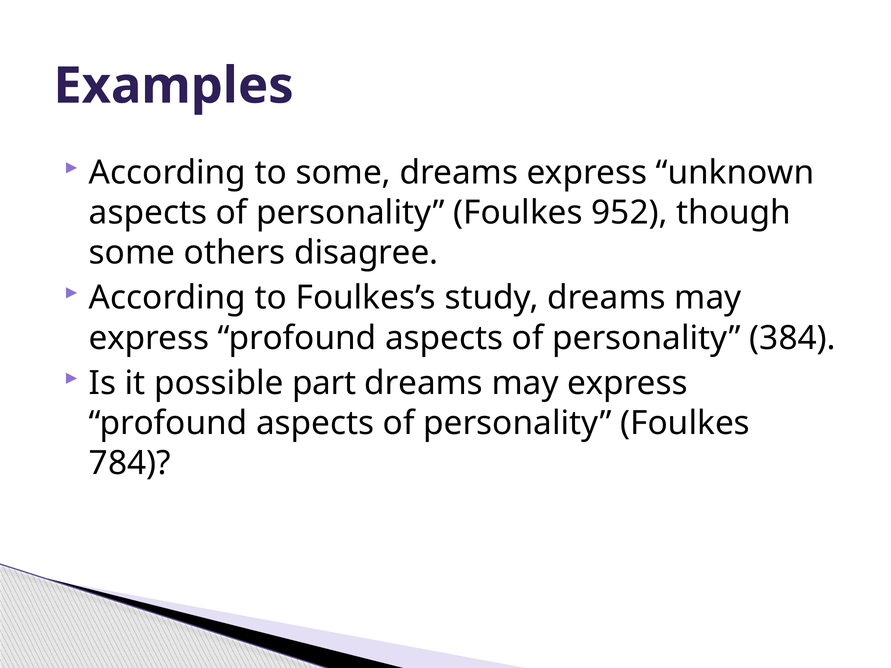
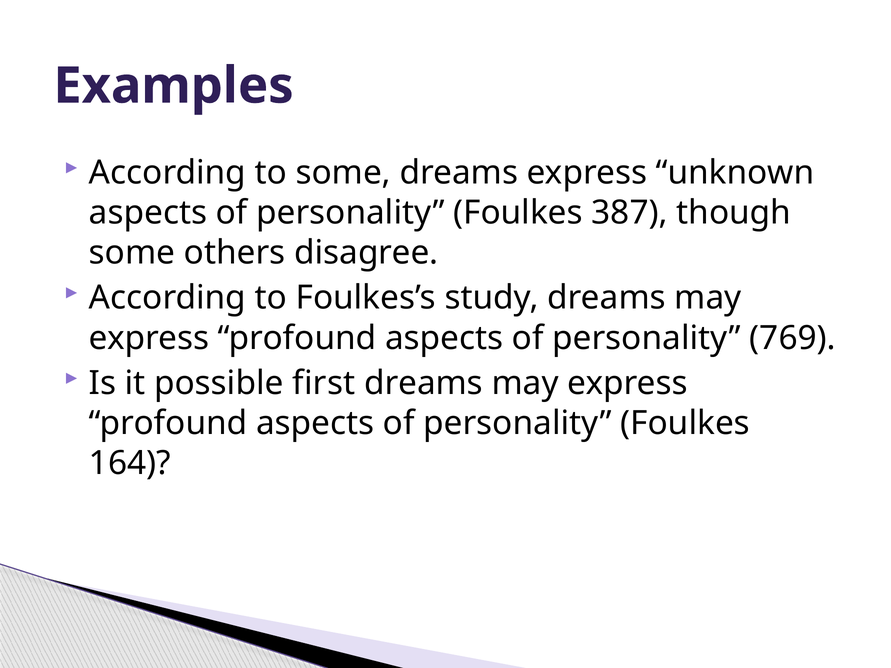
952: 952 -> 387 (630, 213)
384: 384 -> 769 (793, 338)
part: part -> first (324, 383)
784: 784 -> 164 (130, 463)
